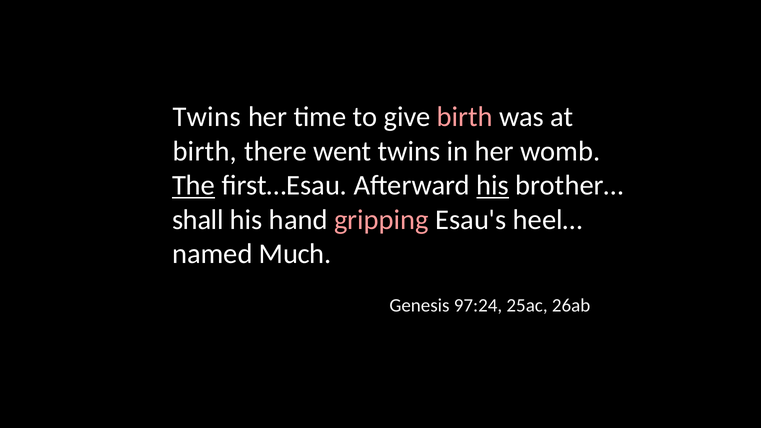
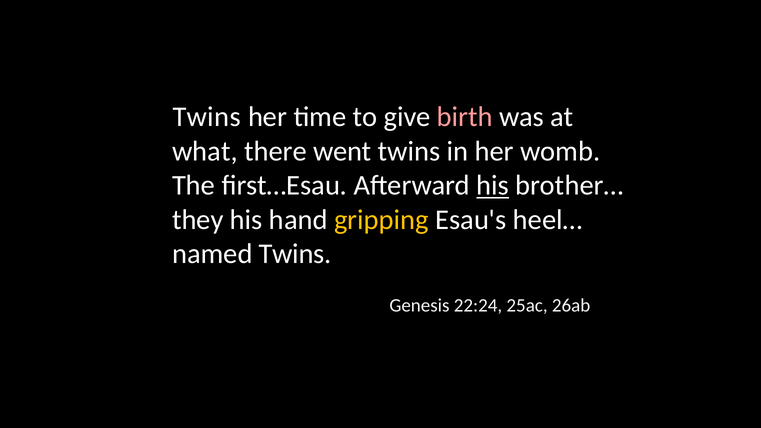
birth: birth -> what (205, 151)
The underline: present -> none (194, 186)
shall: shall -> they (198, 220)
gripping colour: pink -> yellow (381, 220)
Much: Much -> Twins (295, 254)
97:24: 97:24 -> 22:24 (478, 306)
